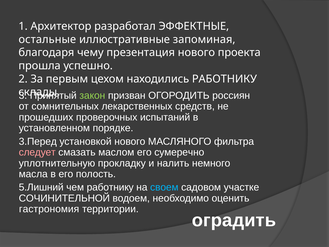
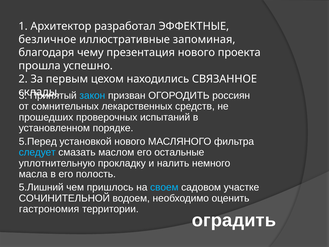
остальные: остальные -> безличное (47, 39)
находились РАБОТНИКУ: РАБОТНИКУ -> СВЯЗАННОЕ (224, 79)
закон colour: light green -> light blue (92, 95)
3.Перед: 3.Перед -> 5.Перед (38, 141)
следует colour: pink -> light blue (37, 152)
сумеречно: сумеречно -> остальные (179, 152)
чем работнику: работнику -> пришлось (110, 187)
